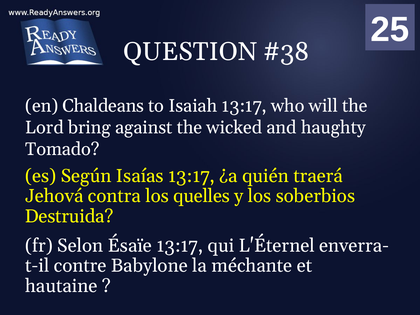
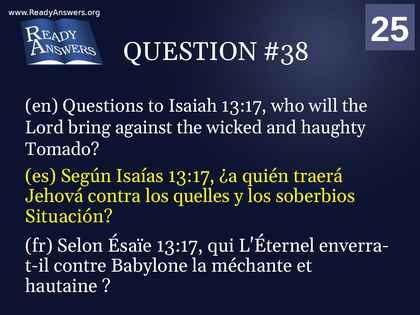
Chaldeans: Chaldeans -> Questions (103, 106)
Destruida: Destruida -> Situación (69, 216)
